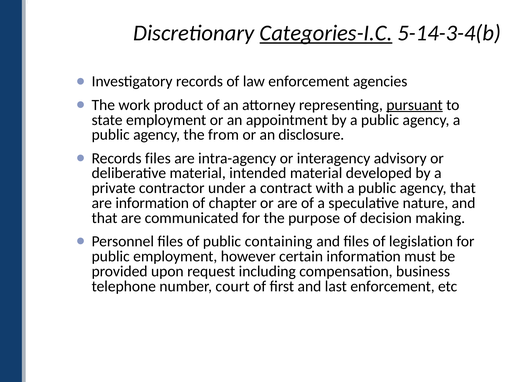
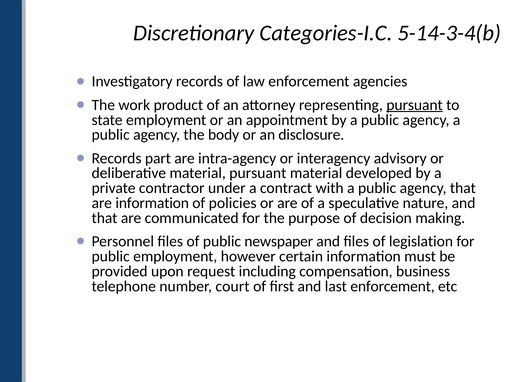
Categories-I.C underline: present -> none (326, 33)
from: from -> body (224, 135)
Records files: files -> part (158, 158)
material intended: intended -> pursuant (258, 173)
chapter: chapter -> policies (233, 203)
containing: containing -> newspaper (279, 241)
